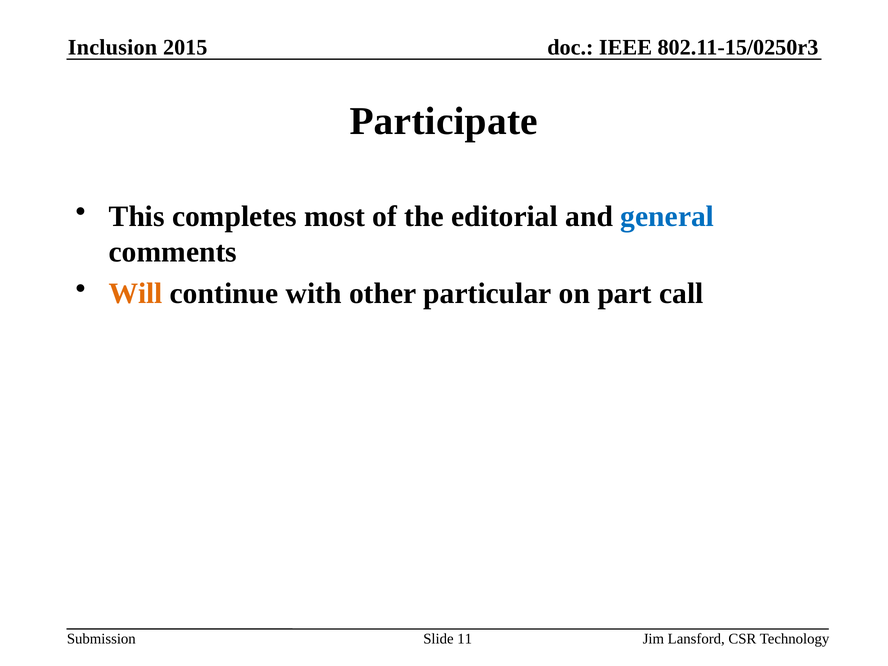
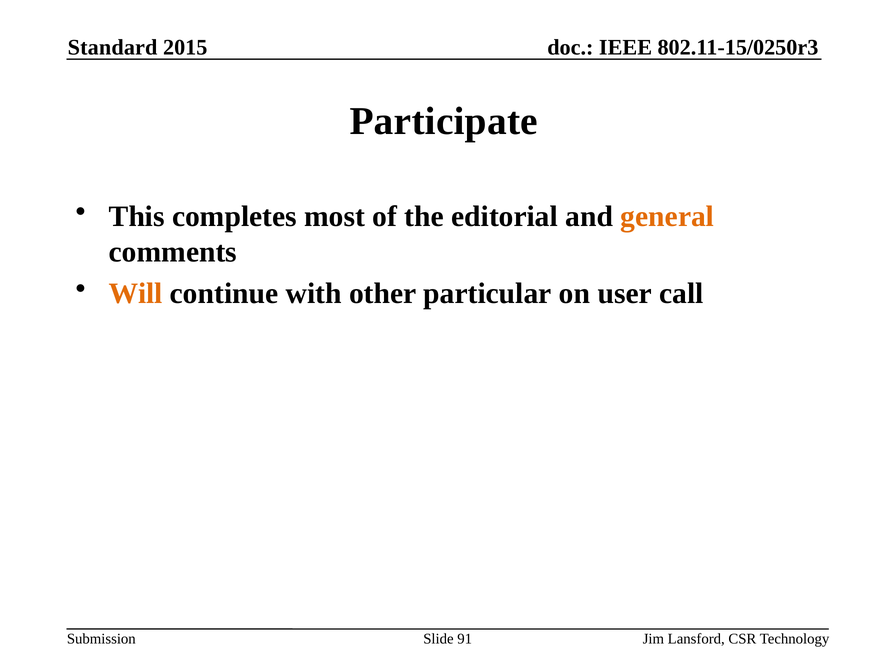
Inclusion: Inclusion -> Standard (113, 47)
general colour: blue -> orange (667, 217)
part: part -> user (625, 294)
11: 11 -> 91 (465, 639)
